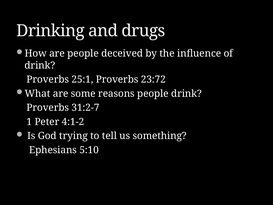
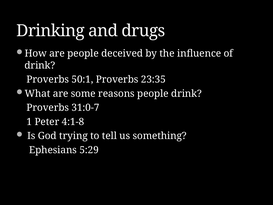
25:1: 25:1 -> 50:1 (82, 79)
23:72: 23:72 -> 23:35 (153, 79)
31:2-7: 31:2-7 -> 31:0-7 (85, 108)
4:1-2: 4:1-2 -> 4:1-8 (73, 122)
5:10: 5:10 -> 5:29 (89, 150)
